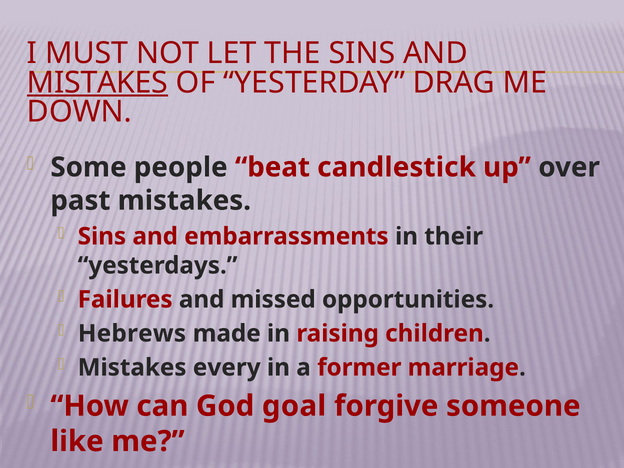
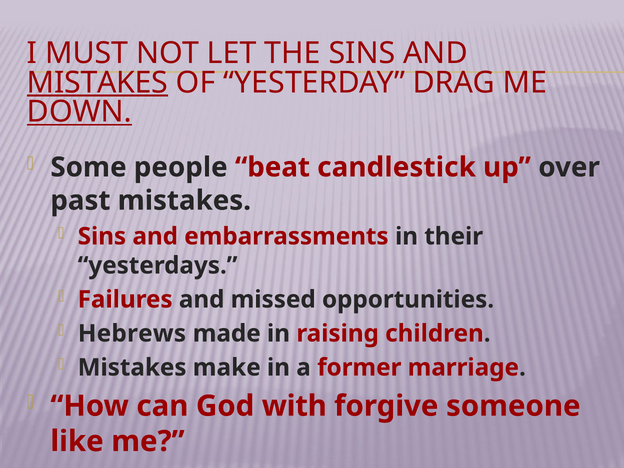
DOWN underline: none -> present (79, 112)
every: every -> make (227, 368)
goal: goal -> with (294, 406)
